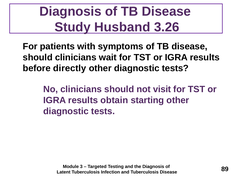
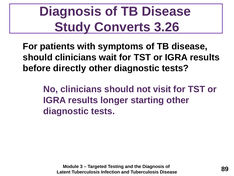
Husband: Husband -> Converts (122, 27)
obtain: obtain -> longer (114, 100)
